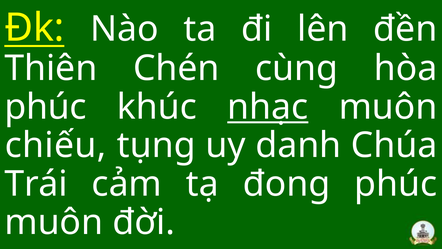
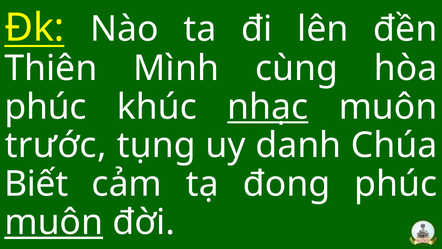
Chén: Chén -> Mình (176, 68)
chiếu: chiếu -> trước (56, 145)
Trái: Trái -> Biết (36, 184)
muôn underline: none -> present (54, 222)
